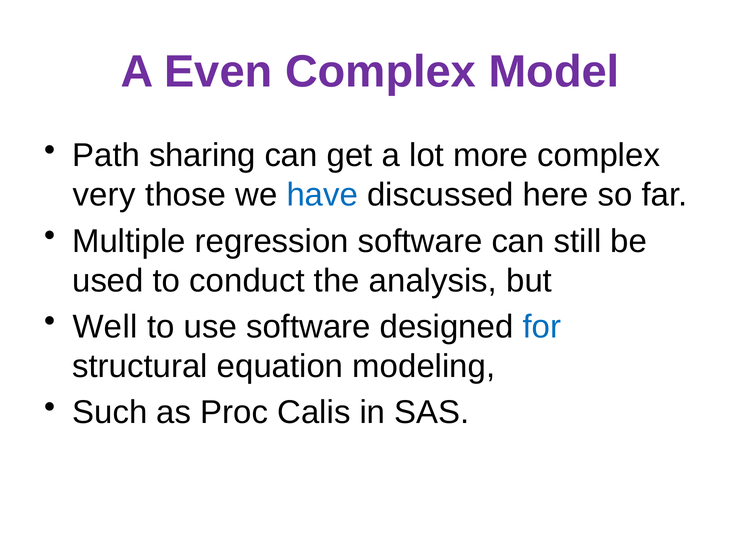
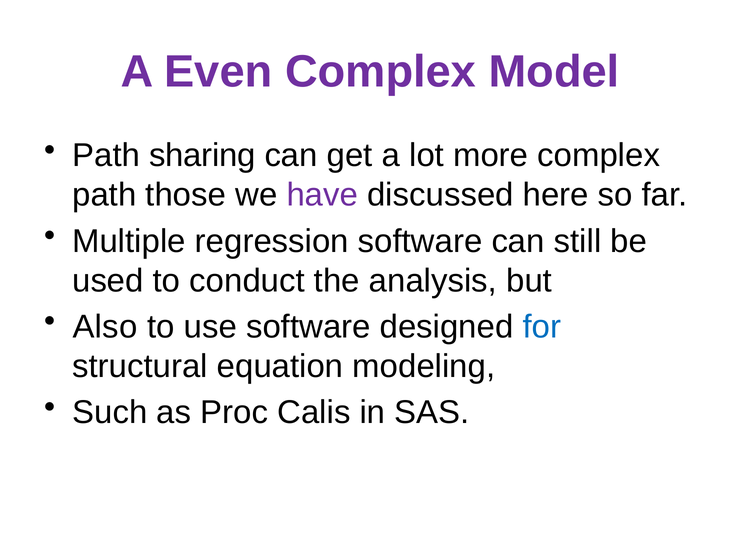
very: very -> path (104, 195)
have colour: blue -> purple (322, 195)
Well: Well -> Also (105, 327)
